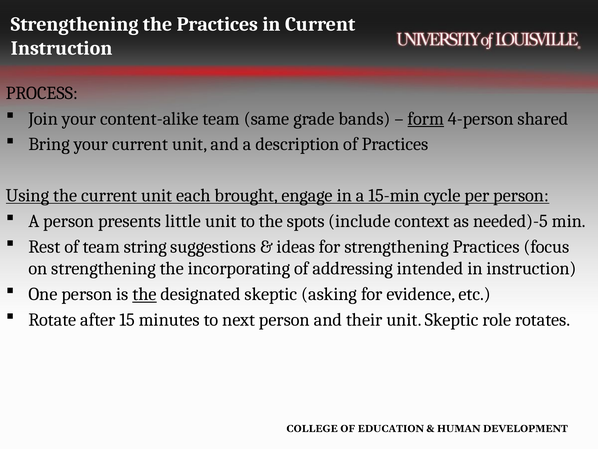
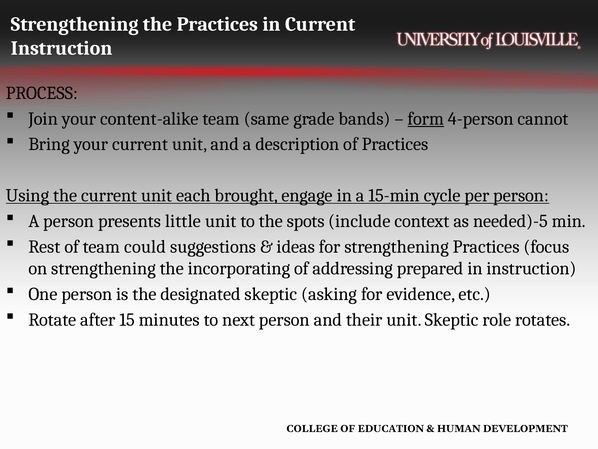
shared: shared -> cannot (543, 119)
string: string -> could (145, 246)
intended: intended -> prepared (430, 268)
the underline: present -> none (145, 294)
